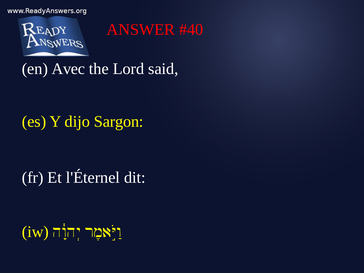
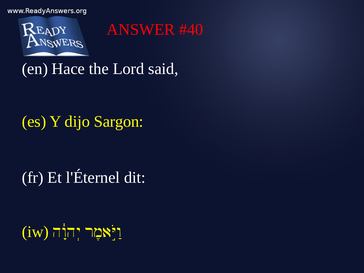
Avec: Avec -> Hace (68, 69)
